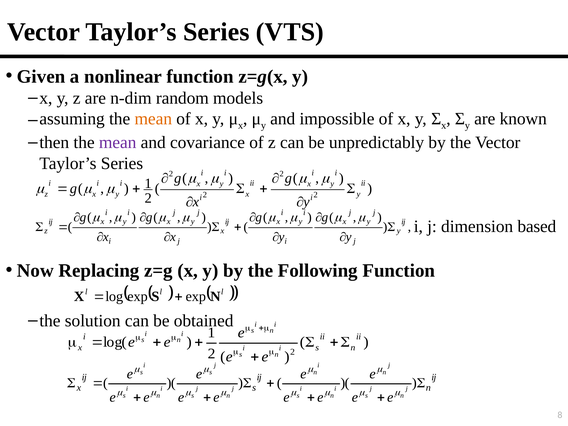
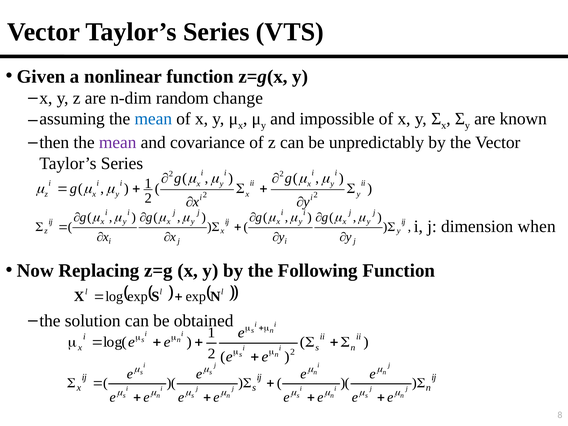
models: models -> change (238, 98)
mean colour: orange -> blue (153, 119)
based: based -> when (537, 226)
